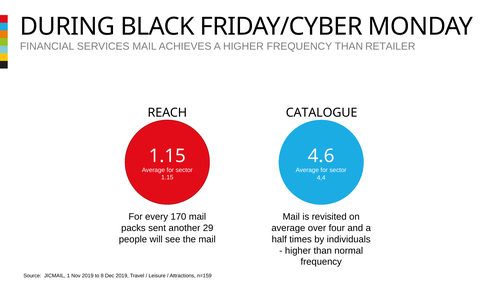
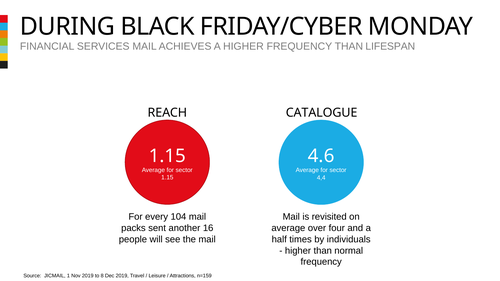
RETAILER: RETAILER -> LIFESPAN (390, 46)
170: 170 -> 104 (178, 217)
29: 29 -> 16 (208, 228)
